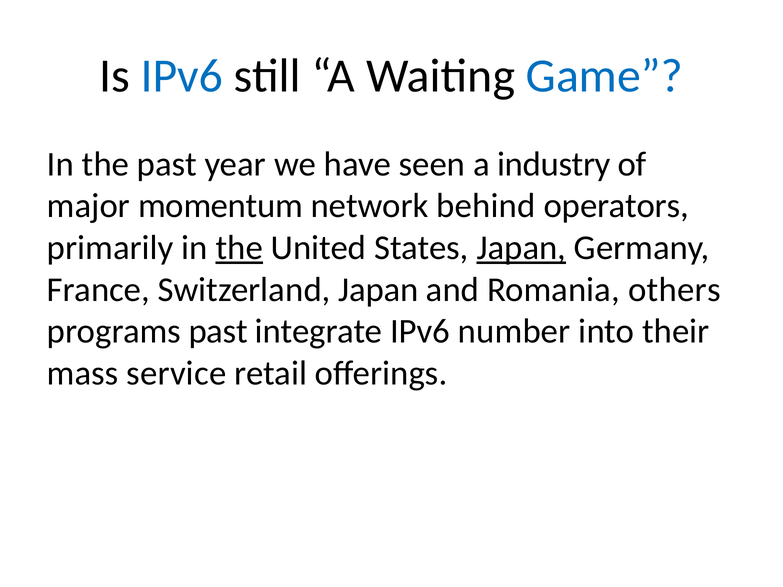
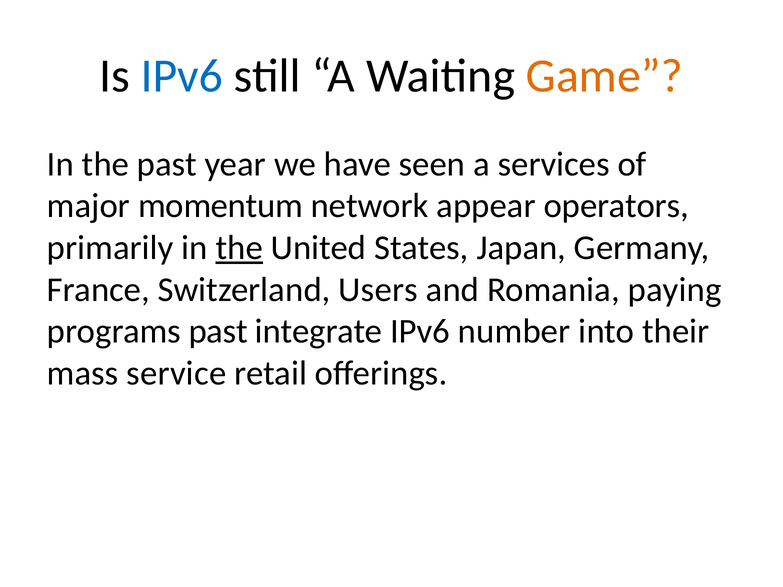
Game colour: blue -> orange (604, 76)
industry: industry -> services (554, 164)
behind: behind -> appear (486, 206)
Japan underline: present -> none (521, 248)
Switzerland Japan: Japan -> Users (378, 290)
others: others -> paying (675, 290)
